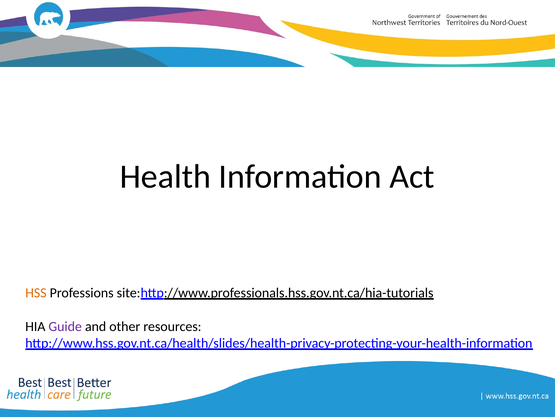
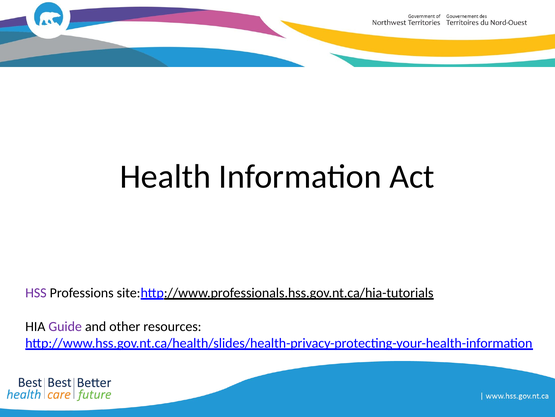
HSS colour: orange -> purple (36, 292)
